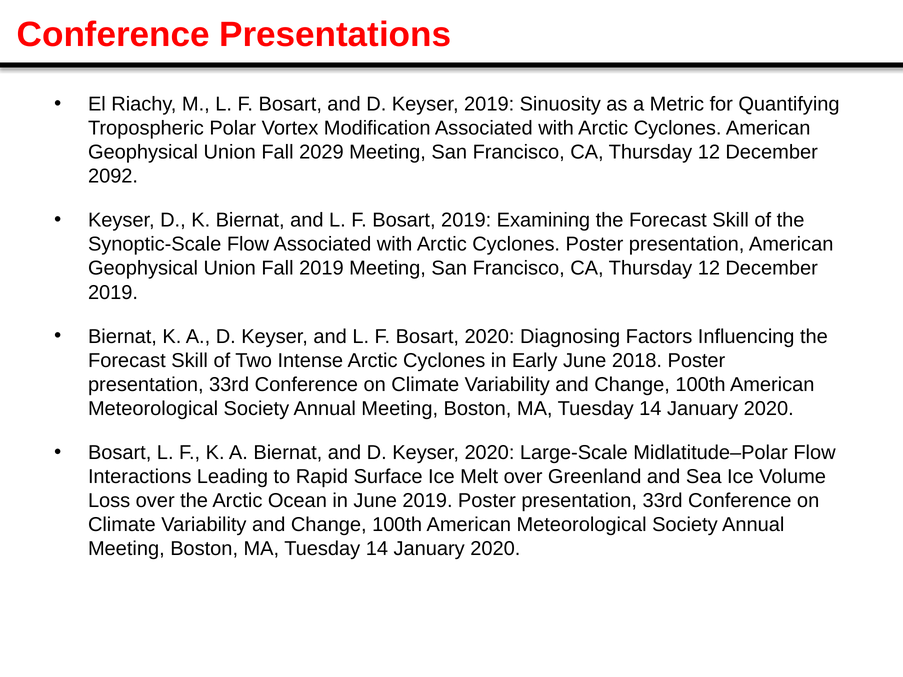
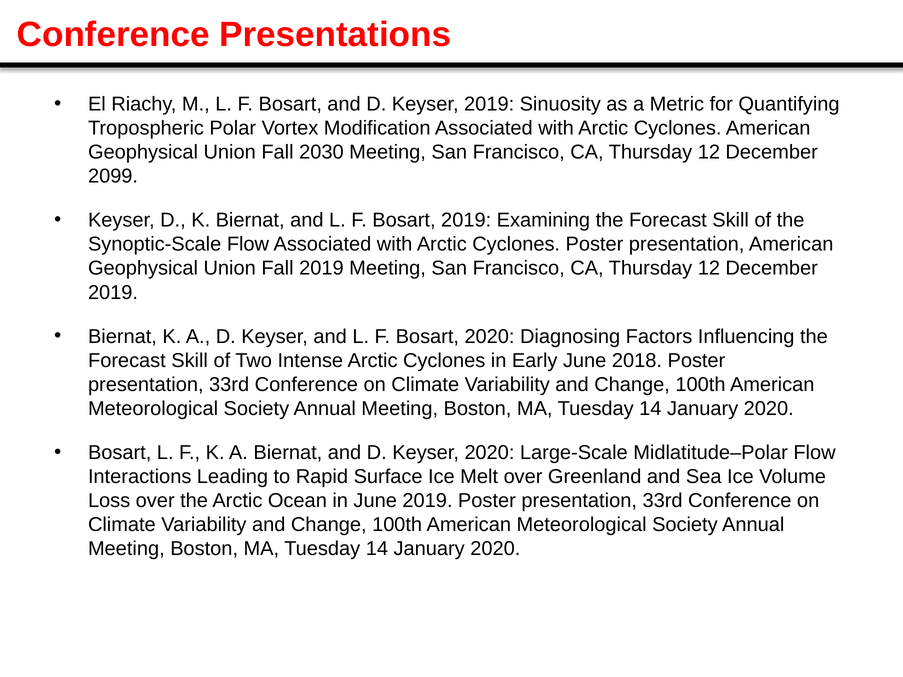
2029: 2029 -> 2030 (321, 152)
2092: 2092 -> 2099 (113, 176)
